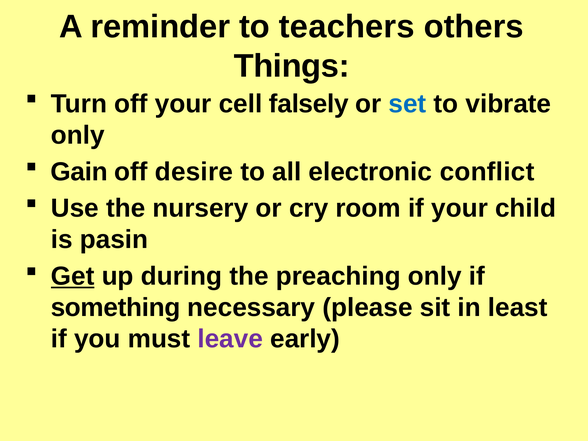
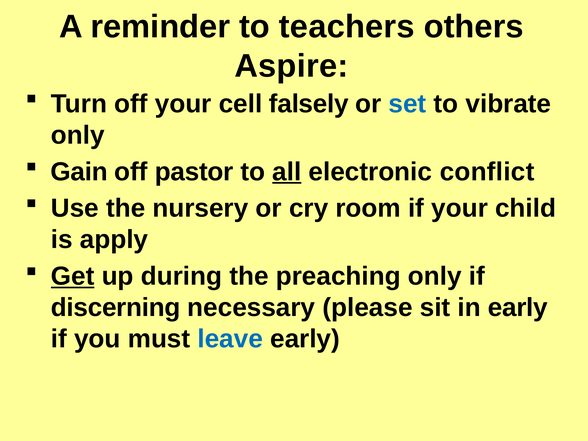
Things: Things -> Aspire (291, 66)
desire: desire -> pastor (194, 172)
all underline: none -> present (287, 172)
pasin: pasin -> apply (114, 240)
something: something -> discerning (116, 308)
in least: least -> early (518, 308)
leave colour: purple -> blue (230, 339)
